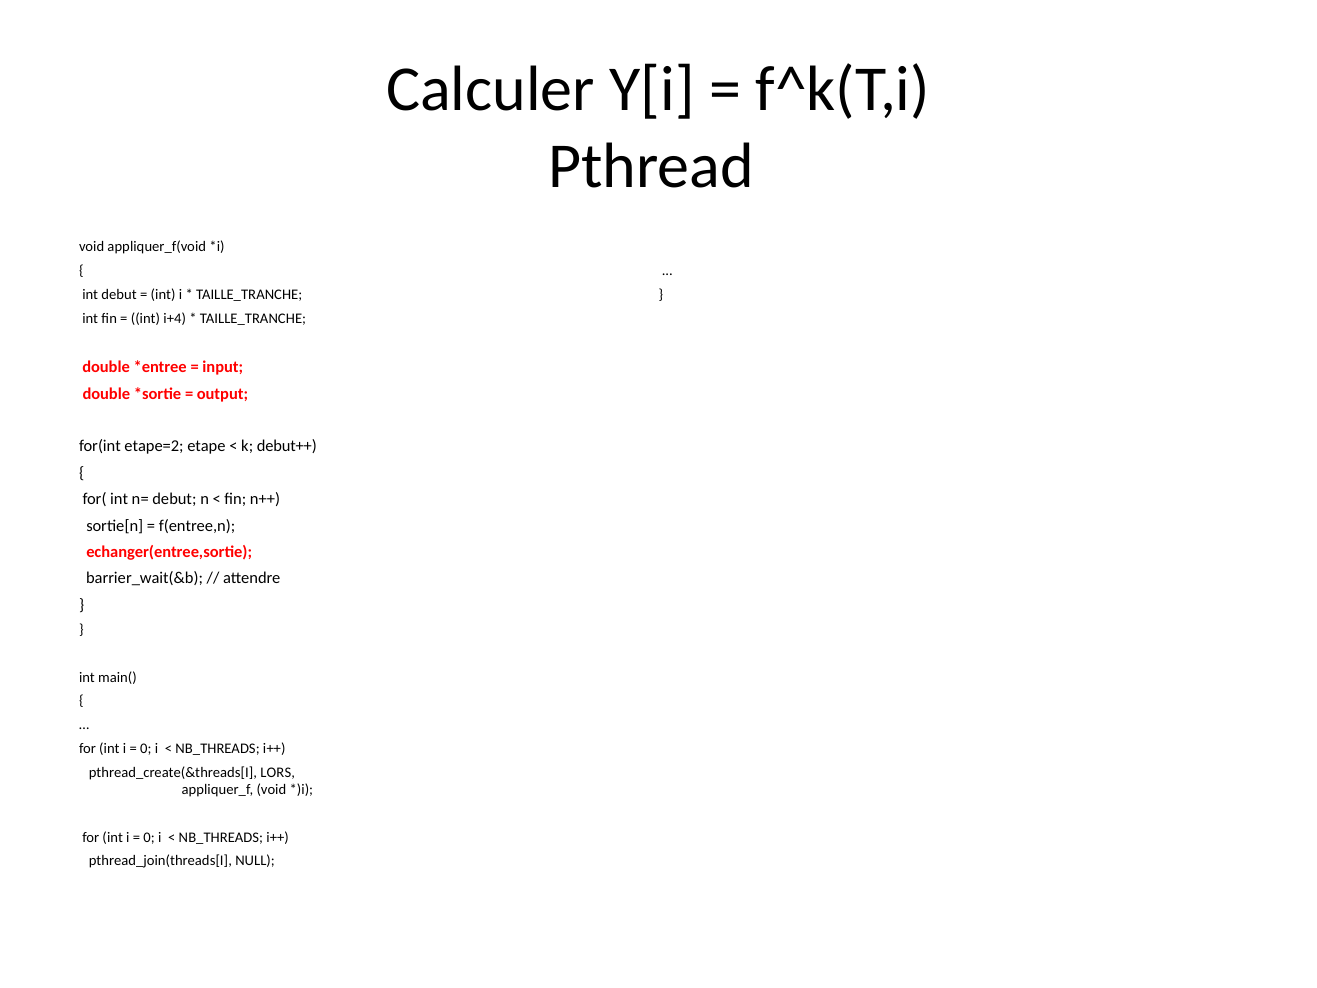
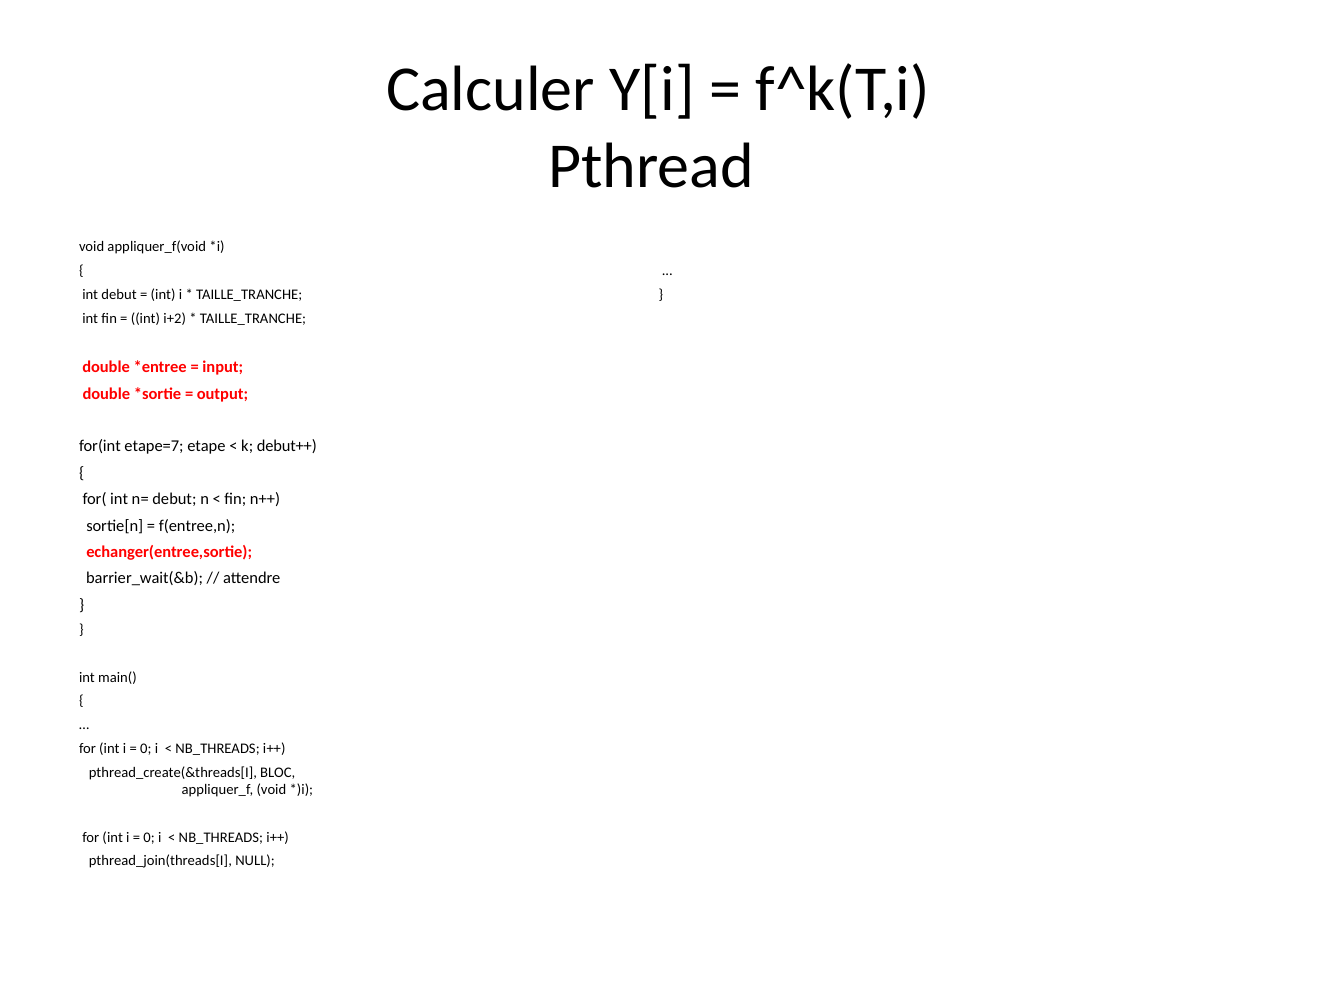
i+4: i+4 -> i+2 (175, 318)
etape=2: etape=2 -> etape=7 (154, 446)
LORS: LORS -> BLOC (278, 772)
